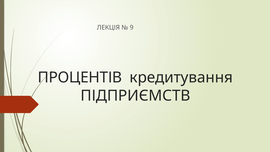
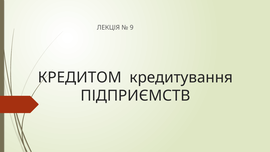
ПРОЦЕНТІВ: ПРОЦЕНТІВ -> КРЕДИТОМ (80, 77)
